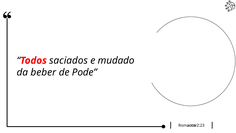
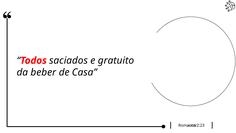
mudado: mudado -> gratuito (116, 60)
Pode: Pode -> Casa (84, 72)
